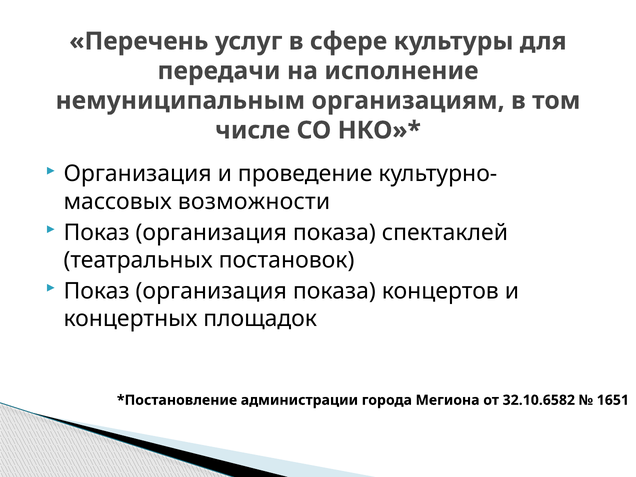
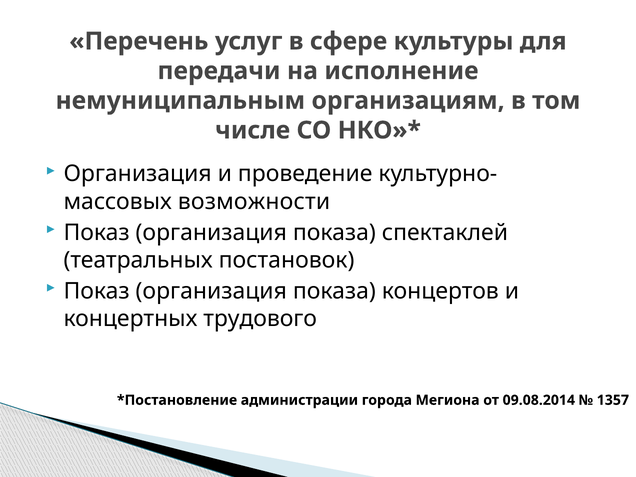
площадок: площадок -> трудового (260, 319)
32.10.6582: 32.10.6582 -> 09.08.2014 (539, 400)
1651: 1651 -> 1357 (613, 400)
